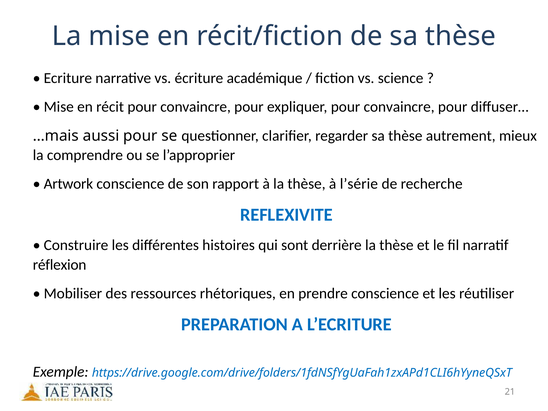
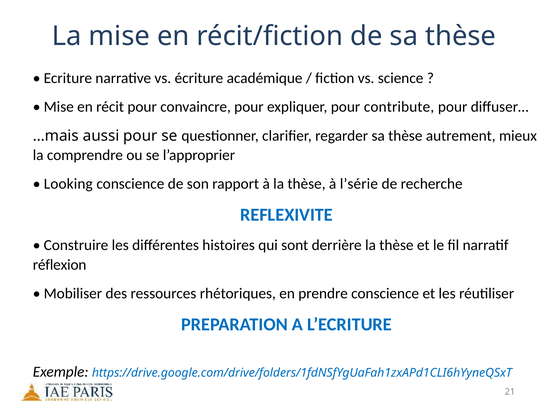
expliquer pour convaincre: convaincre -> contribute (399, 107)
Artwork: Artwork -> Looking (68, 184)
